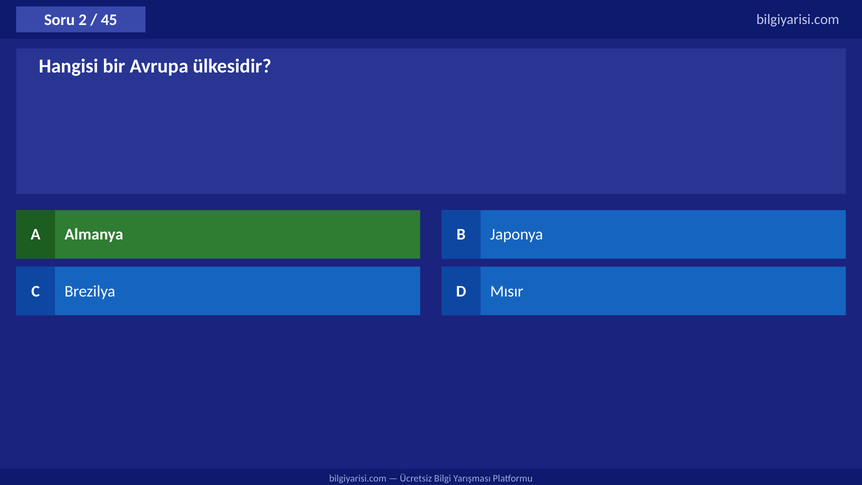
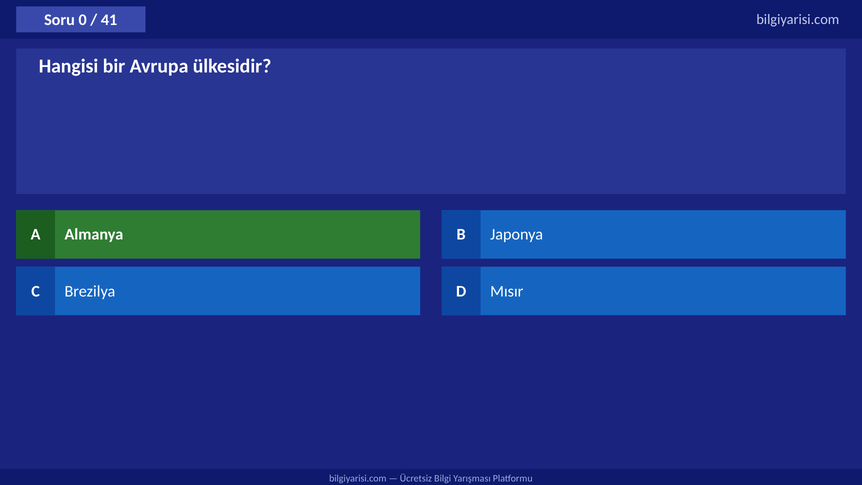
2: 2 -> 0 (83, 20)
45: 45 -> 41 (109, 20)
